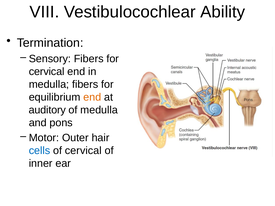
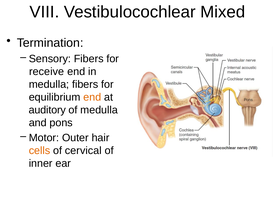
Ability: Ability -> Mixed (223, 12)
cervical: cervical -> receive (47, 72)
cells colour: blue -> orange (40, 151)
